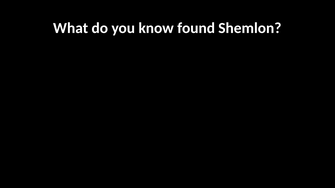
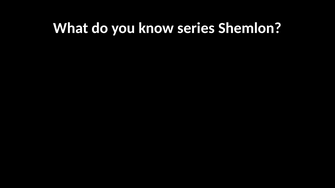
found: found -> series (196, 28)
